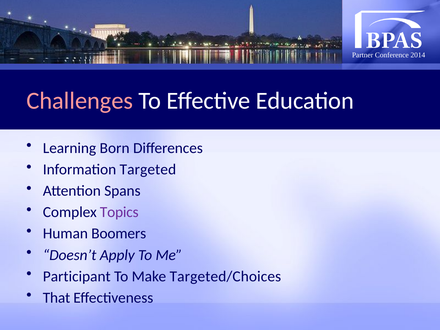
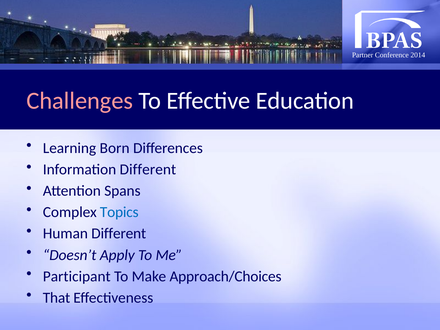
Information Targeted: Targeted -> Different (148, 169)
Topics colour: purple -> blue (119, 212)
Human Boomers: Boomers -> Different (119, 234)
Targeted/Choices: Targeted/Choices -> Approach/Choices (226, 276)
